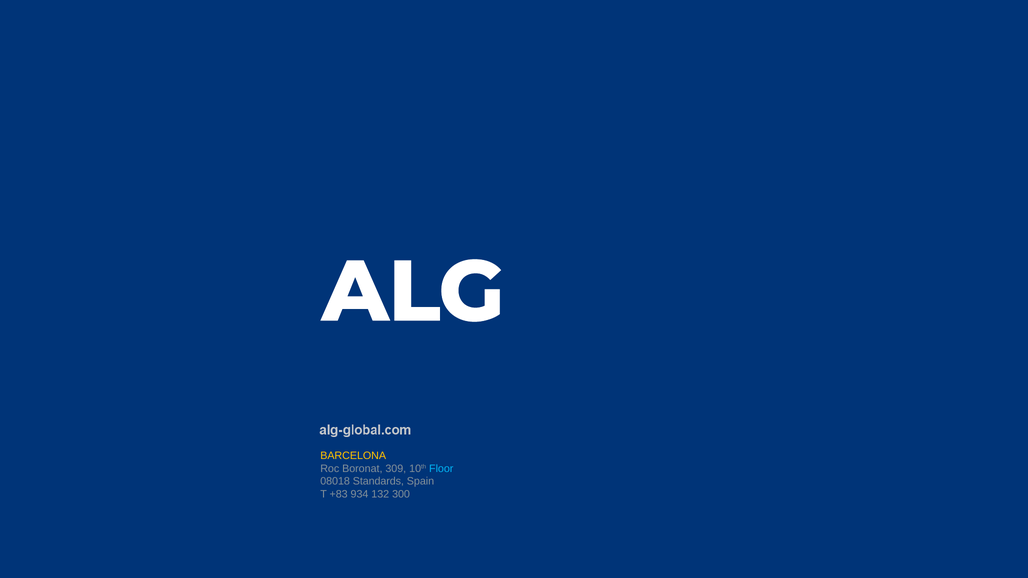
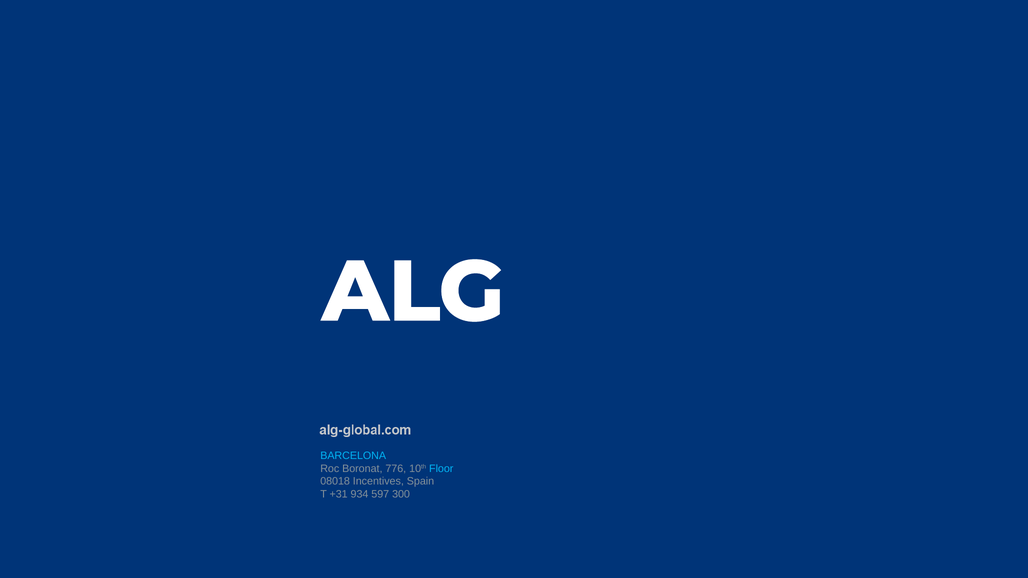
BARCELONA colour: yellow -> light blue (353, 456)
309: 309 -> 776 (396, 469)
Standards: Standards -> Incentives (378, 482)
+83: +83 -> +31 (339, 494)
132: 132 -> 597 (380, 494)
